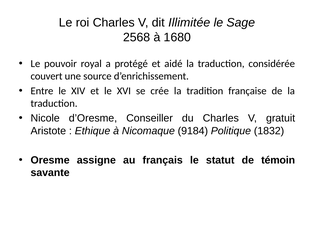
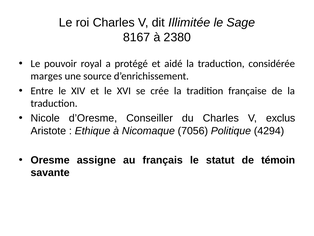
2568: 2568 -> 8167 (137, 37)
1680: 1680 -> 2380 (177, 37)
couvert: couvert -> marges (46, 76)
gratuit: gratuit -> exclus (281, 118)
9184: 9184 -> 7056 (193, 131)
1832: 1832 -> 4294 (269, 131)
